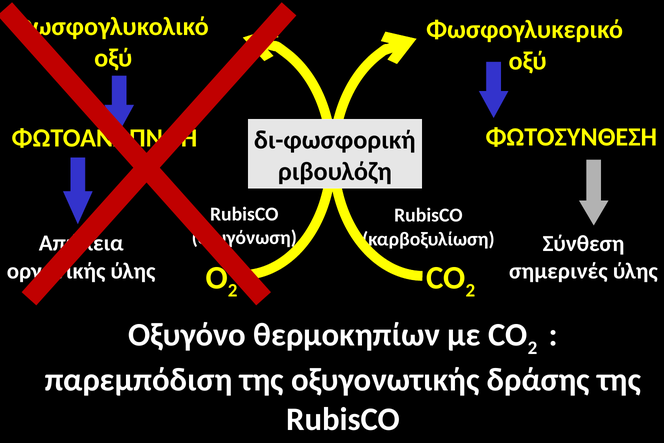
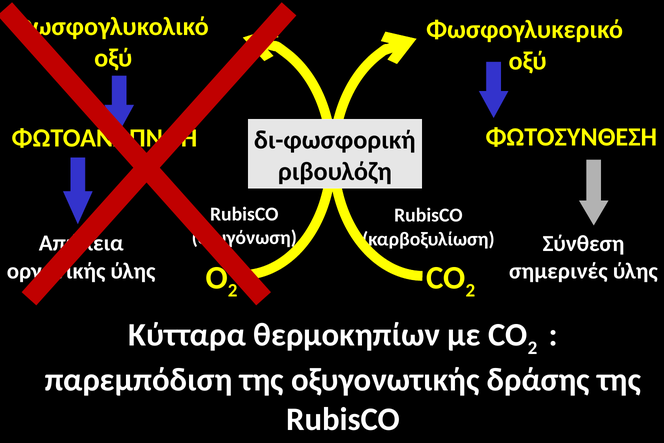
Οξυγόνο: Οξυγόνο -> Κύτταρα (187, 335)
